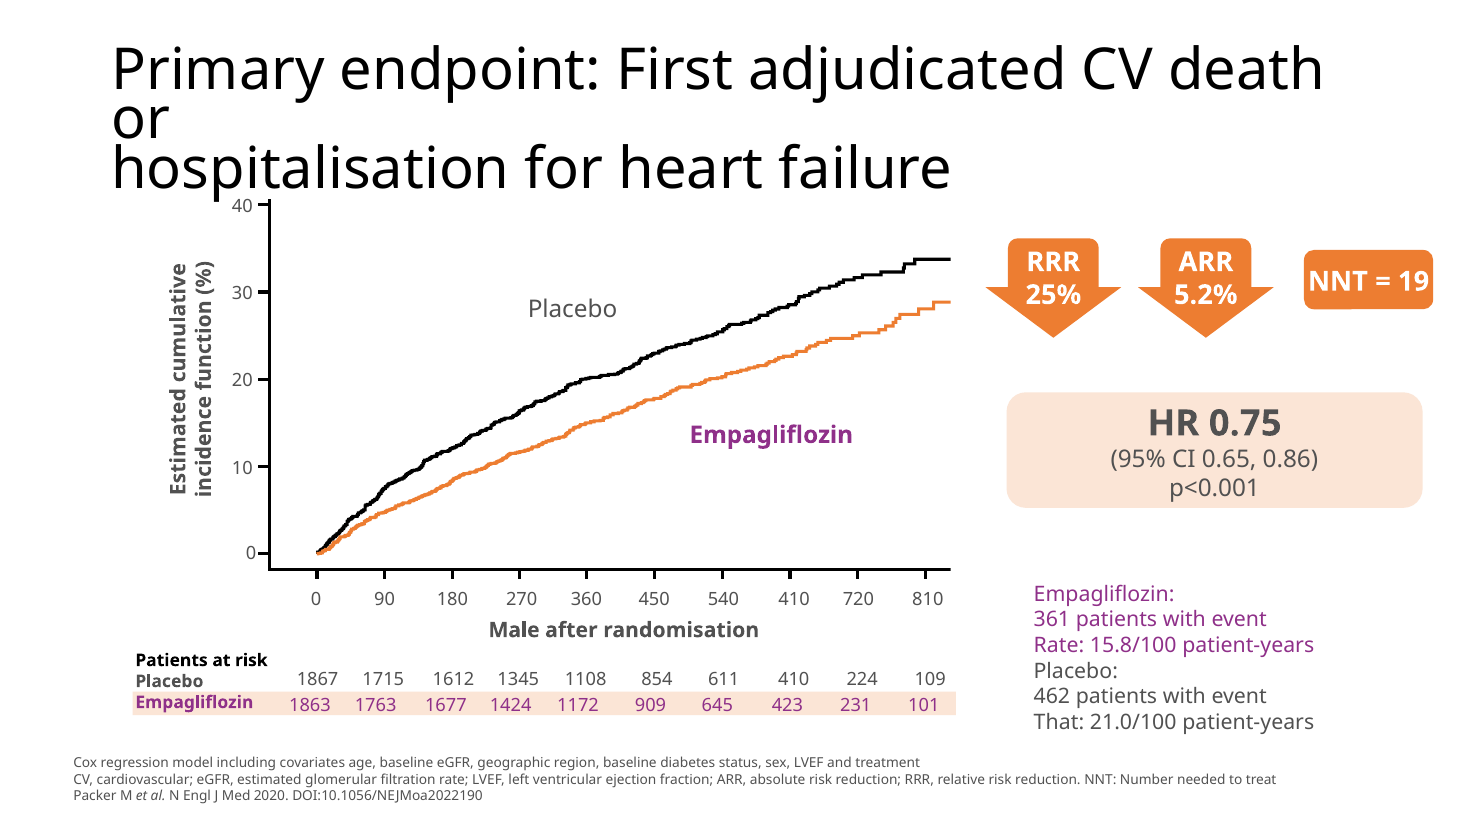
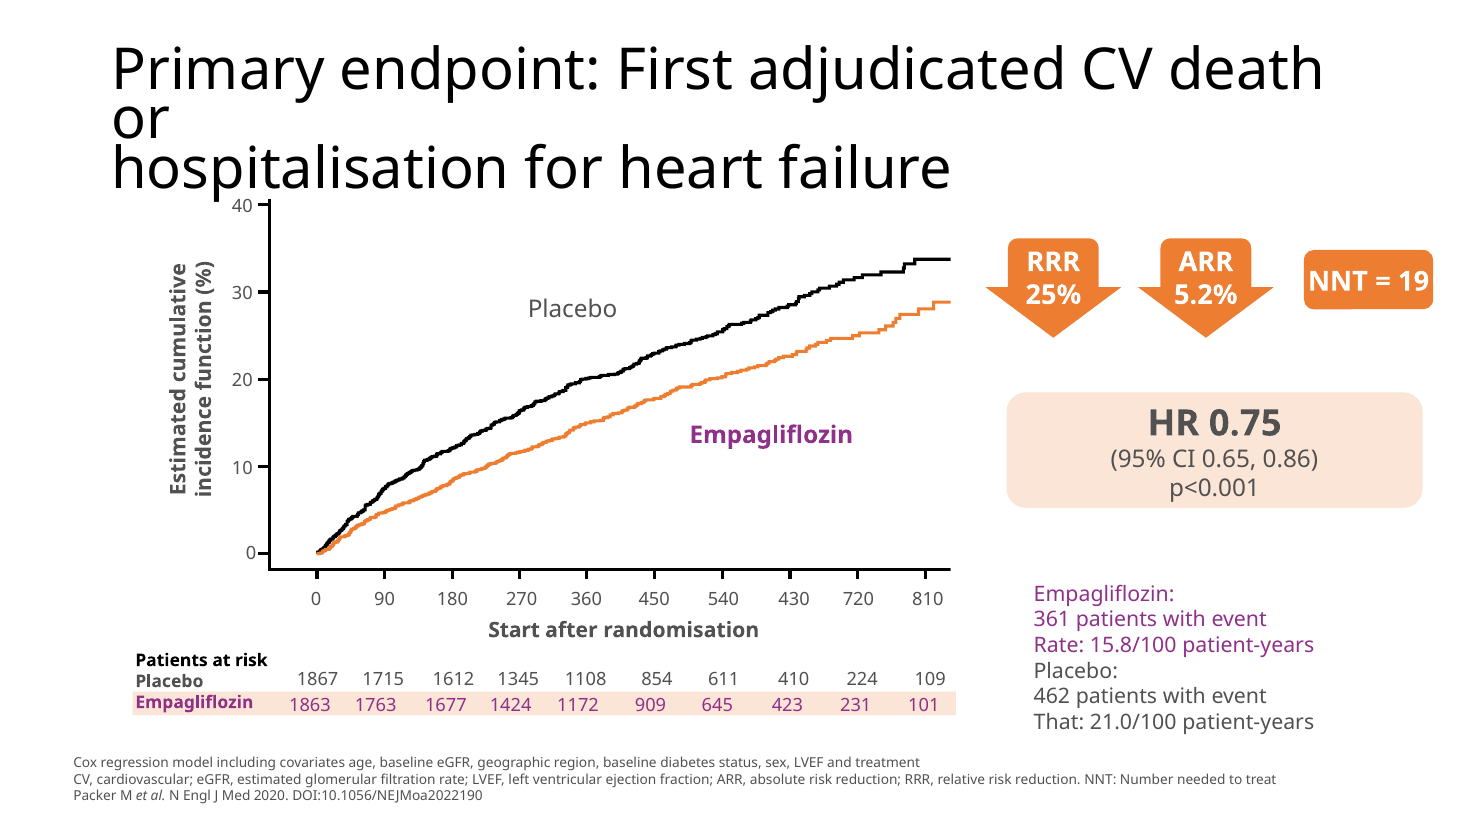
540 410: 410 -> 430 (794, 599)
Male: Male -> Start (514, 630)
